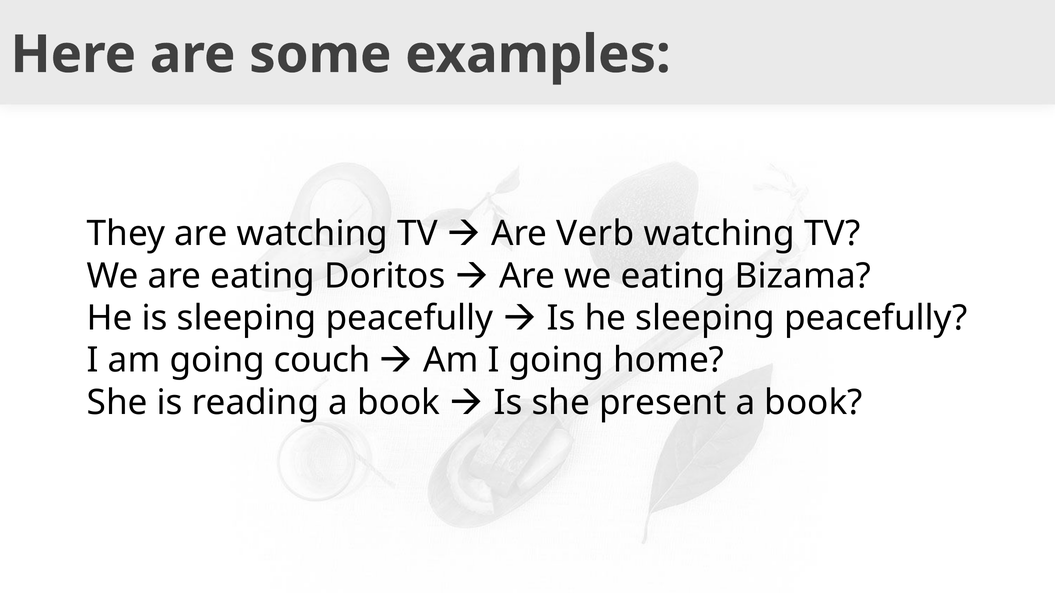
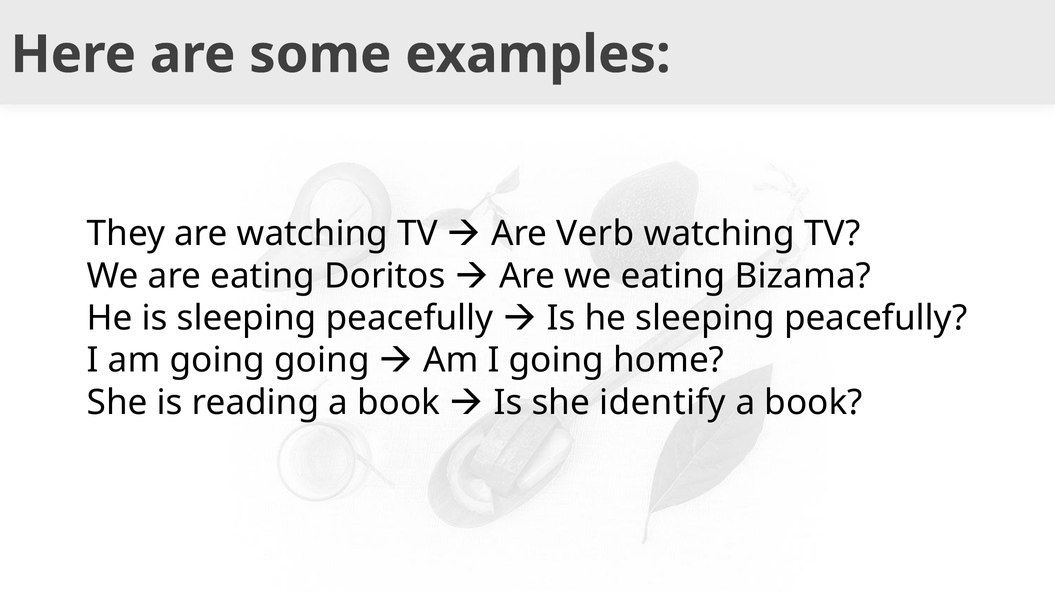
going couch: couch -> going (322, 361)
present: present -> identify (663, 403)
